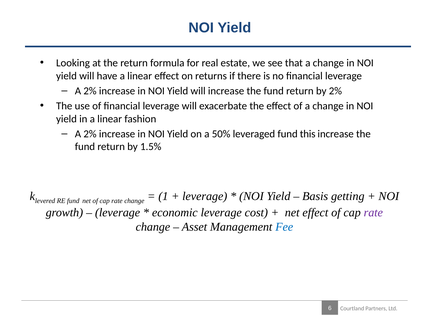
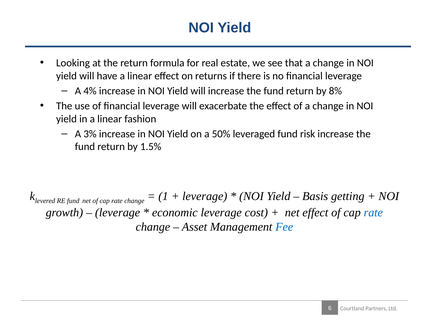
2%: 2% -> 4% (90, 91)
by 2%: 2% -> 8% (335, 91)
2%: 2% -> 3% (90, 134)
this: this -> risk (308, 134)
rate colour: purple -> blue (373, 212)
